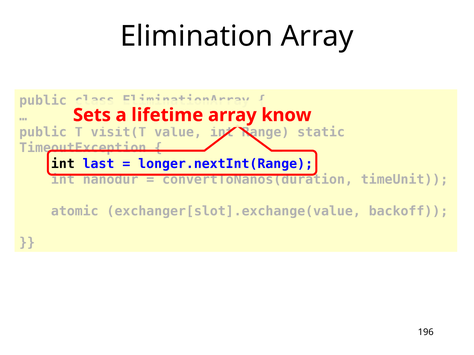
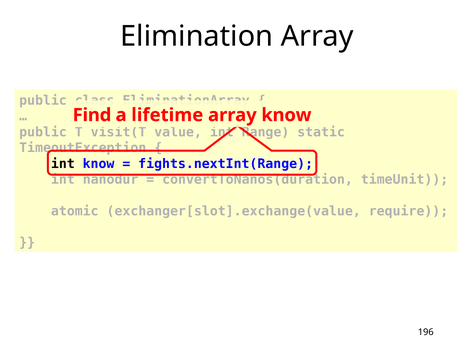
Sets: Sets -> Find (92, 115)
int last: last -> know (99, 164)
longer.nextInt(Range: longer.nextInt(Range -> fights.nextInt(Range (226, 164)
backoff: backoff -> require (408, 211)
